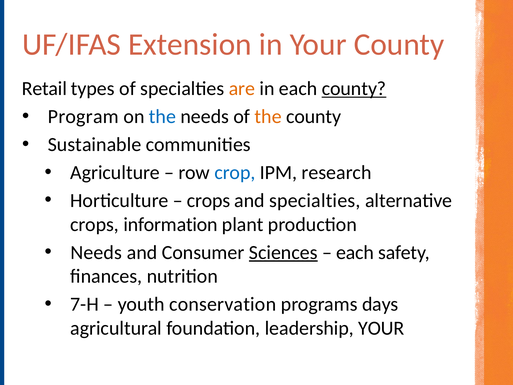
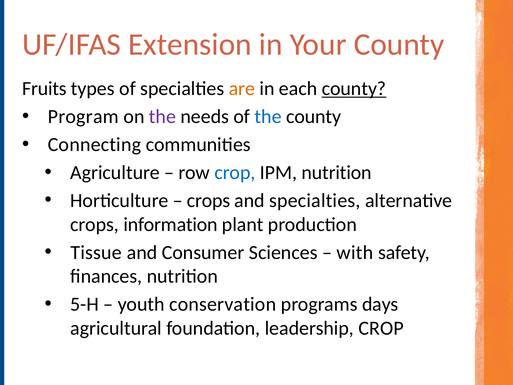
Retail: Retail -> Fruits (44, 89)
the colour: blue -> purple (162, 117)
the colour: orange -> blue (268, 117)
Sustainable: Sustainable -> Connecting (94, 144)
IPM research: research -> nutrition (337, 172)
Needs: Needs -> Tissue (96, 252)
Sciences underline: present -> none (283, 252)
each: each -> with (355, 252)
7-H: 7-H -> 5-H (85, 304)
leadership YOUR: YOUR -> CROP (381, 328)
